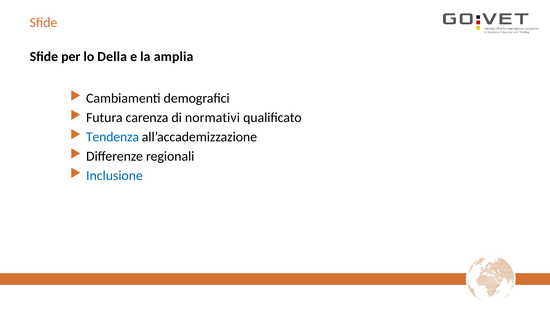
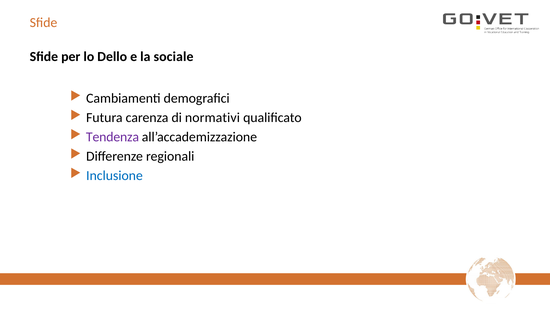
Della: Della -> Dello (112, 57)
amplia: amplia -> sociale (174, 57)
Tendenza colour: blue -> purple (113, 137)
